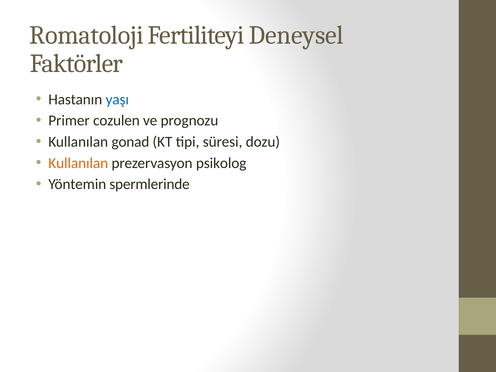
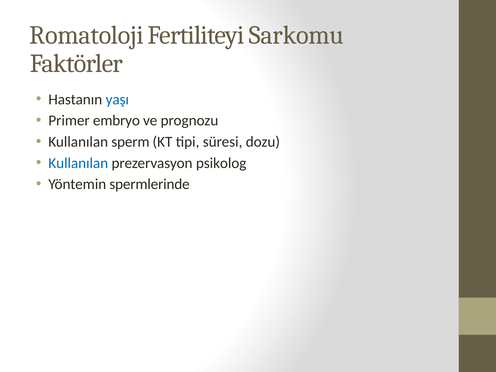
Deneysel: Deneysel -> Sarkomu (296, 35)
cozulen: cozulen -> embryo (116, 121)
gonad: gonad -> sperm (130, 142)
Kullanılan colour: orange -> blue (78, 163)
